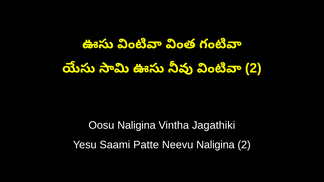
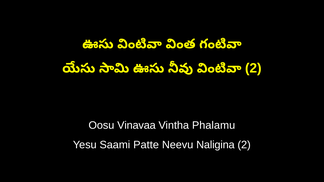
Oosu Naligina: Naligina -> Vinavaa (136, 125)
Jagathiki: Jagathiki -> Phalamu (214, 125)
